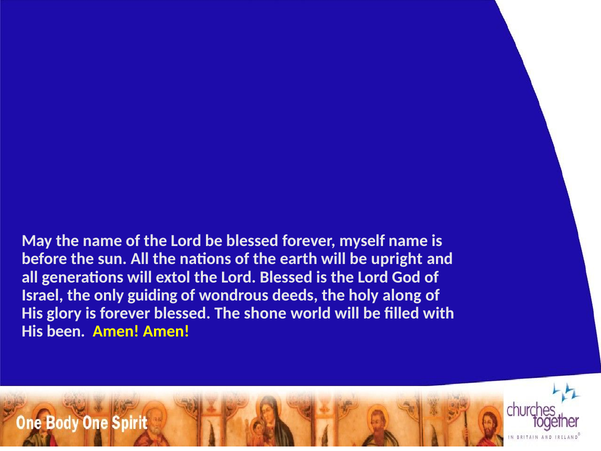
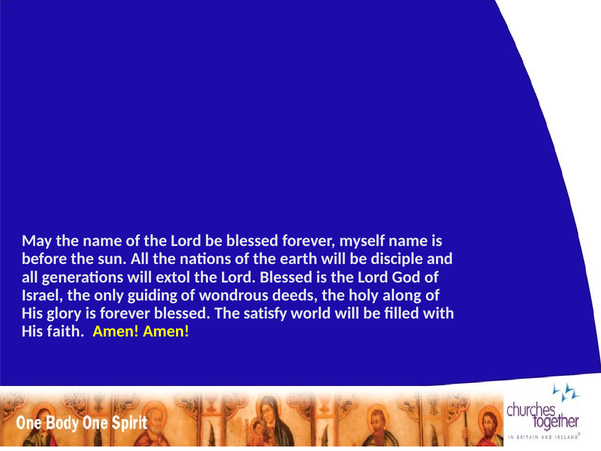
upright: upright -> disciple (397, 259)
shone: shone -> satisfy (265, 313)
been: been -> faith (66, 331)
